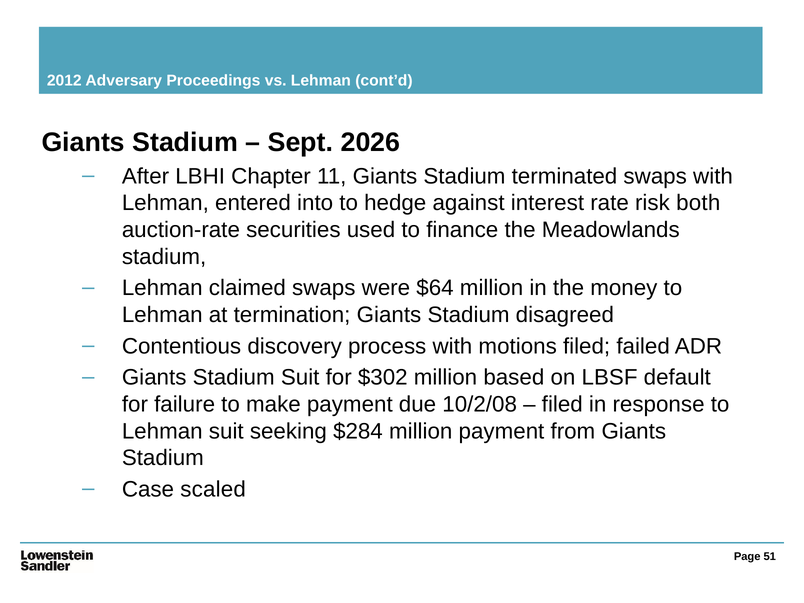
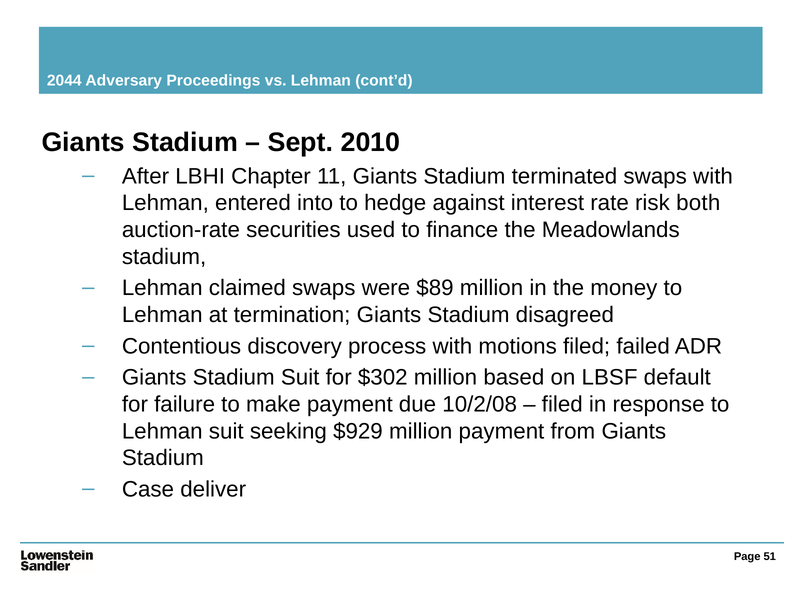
2012: 2012 -> 2044 (64, 81)
2026: 2026 -> 2010 (370, 143)
$64: $64 -> $89 (435, 288)
$284: $284 -> $929 (358, 431)
scaled: scaled -> deliver (213, 489)
